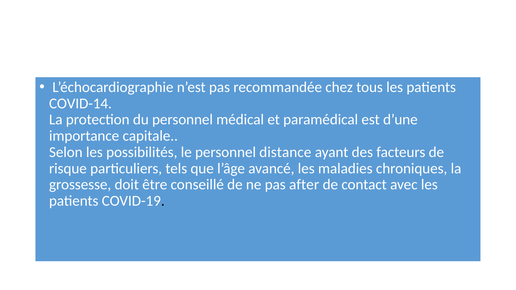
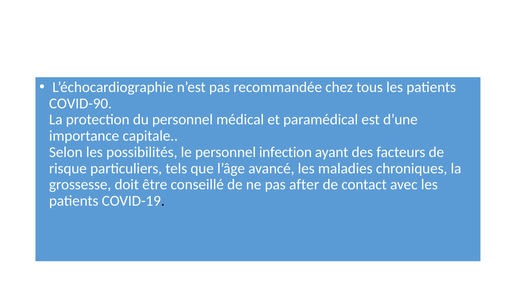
COVID-14: COVID-14 -> COVID-90 (80, 103)
distance: distance -> infection (285, 152)
